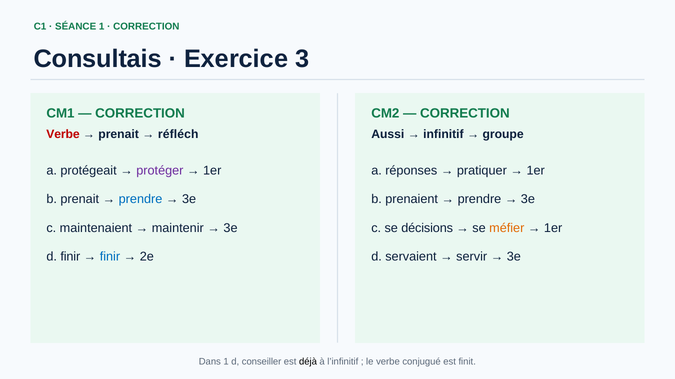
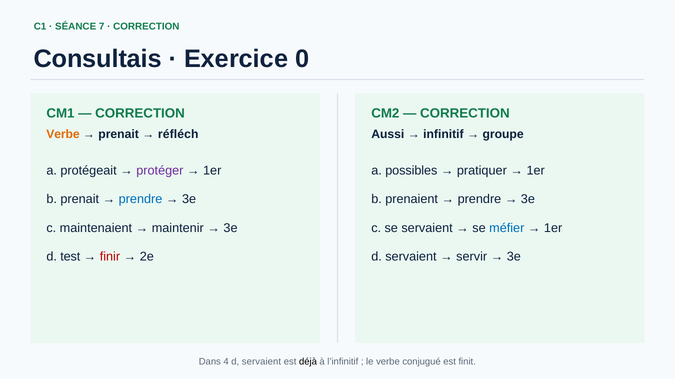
SÉANCE 1: 1 -> 7 (102, 27)
3: 3 -> 0 (302, 59)
Verbe colour: red -> orange (63, 135)
réponses: réponses -> possibles (411, 171)
se décisions: décisions -> servaient (427, 228)
méfier colour: orange -> blue (507, 228)
d finir: finir -> test (70, 257)
finir colour: blue -> red (110, 257)
Dans 1: 1 -> 4 (226, 362)
conseiller: conseiller -> servaient (261, 362)
